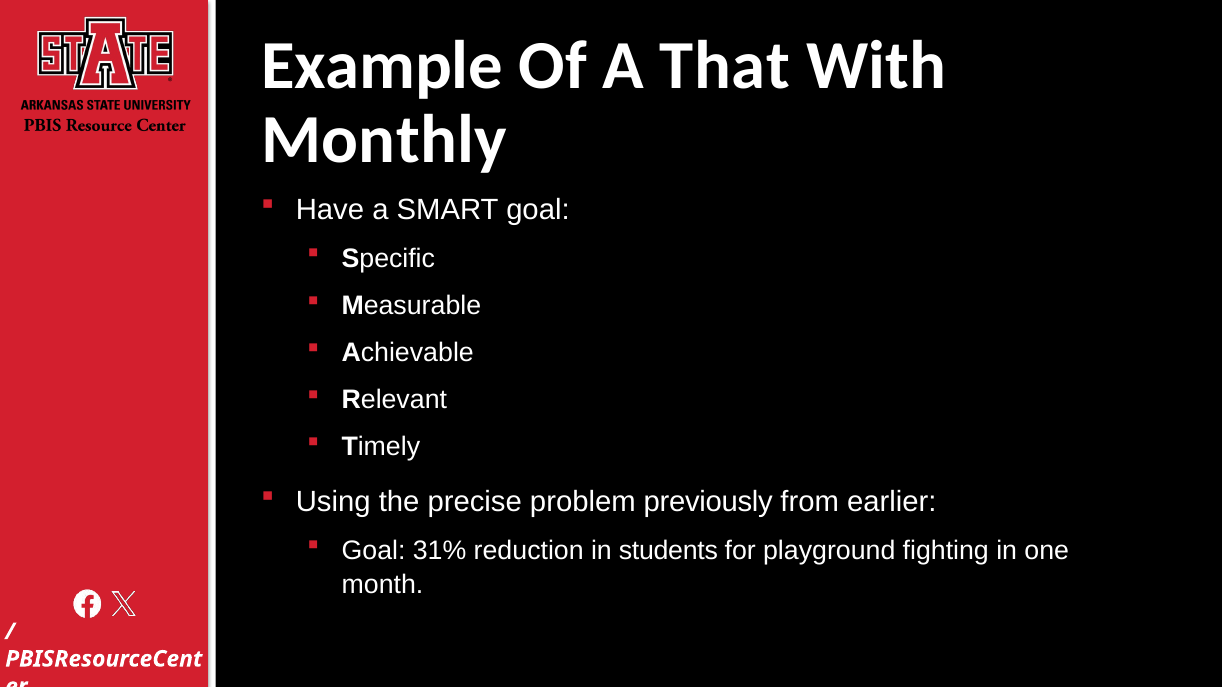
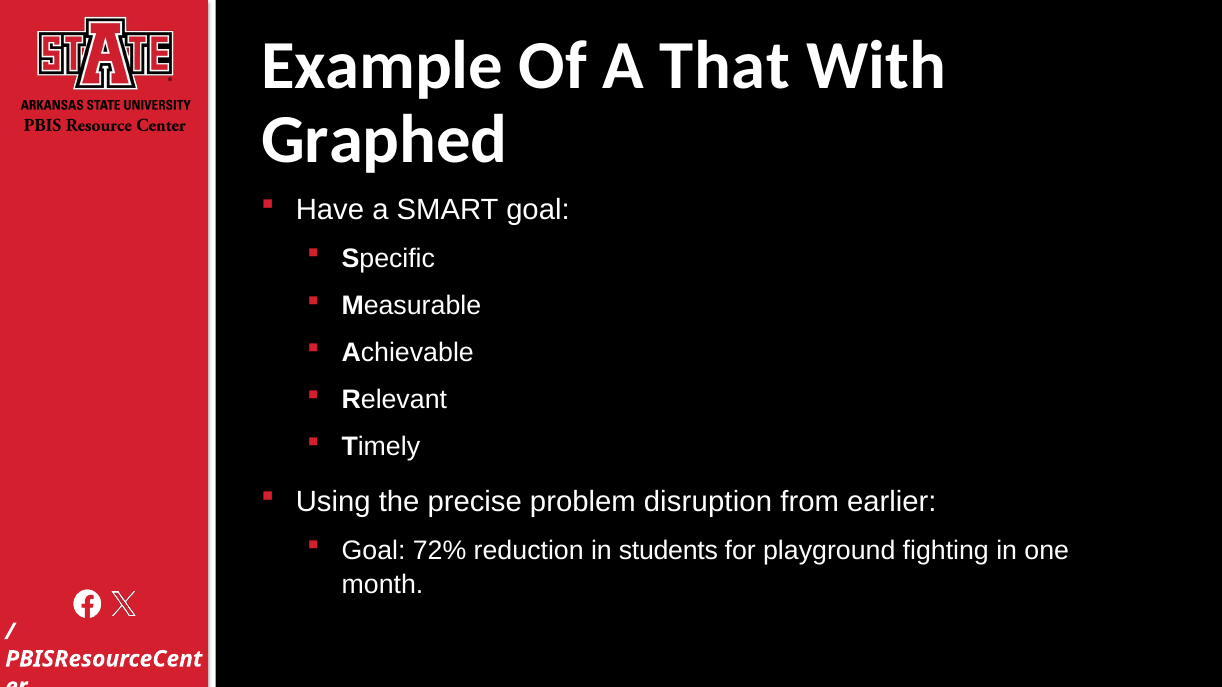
Monthly: Monthly -> Graphed (384, 140)
previously: previously -> disruption (708, 502)
31%: 31% -> 72% (440, 551)
